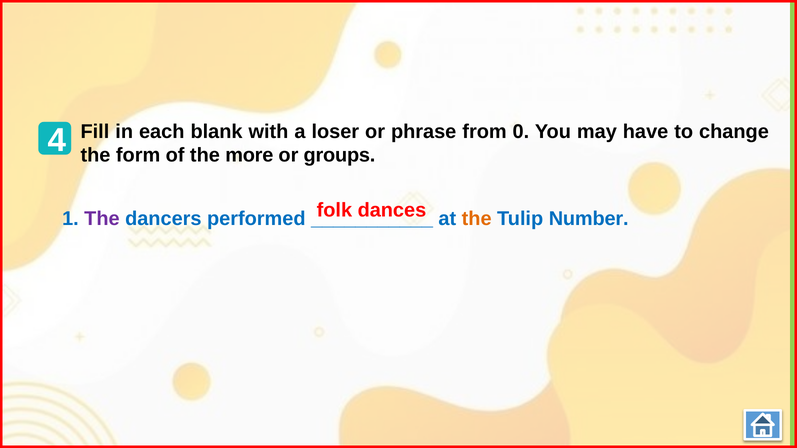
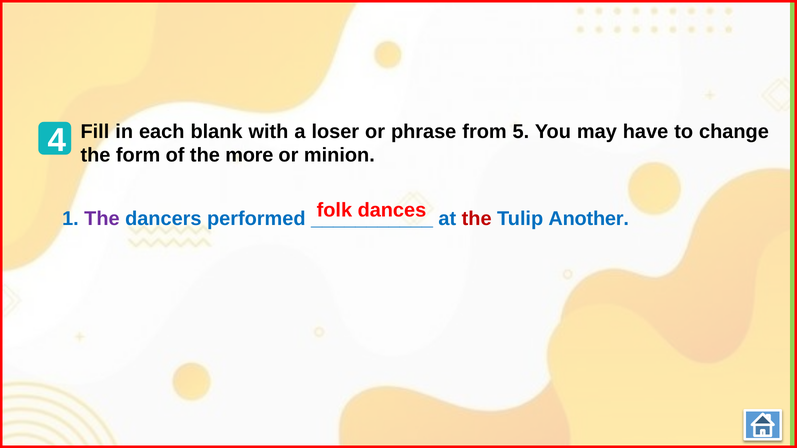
0: 0 -> 5 (521, 132)
groups: groups -> minion (339, 155)
the colour: orange -> red (477, 219)
Number: Number -> Another (589, 219)
